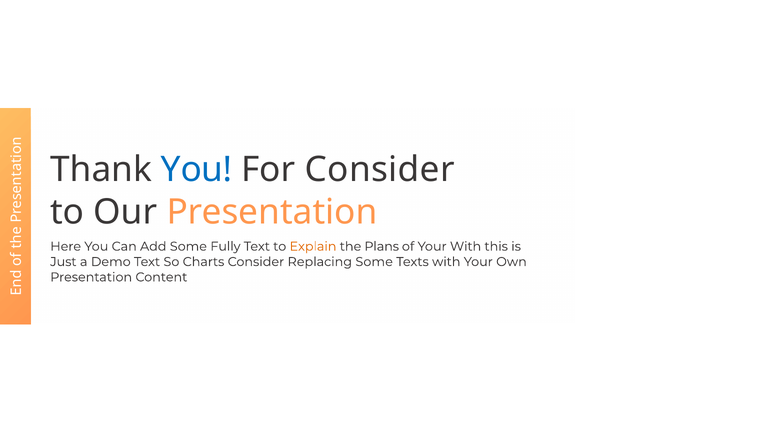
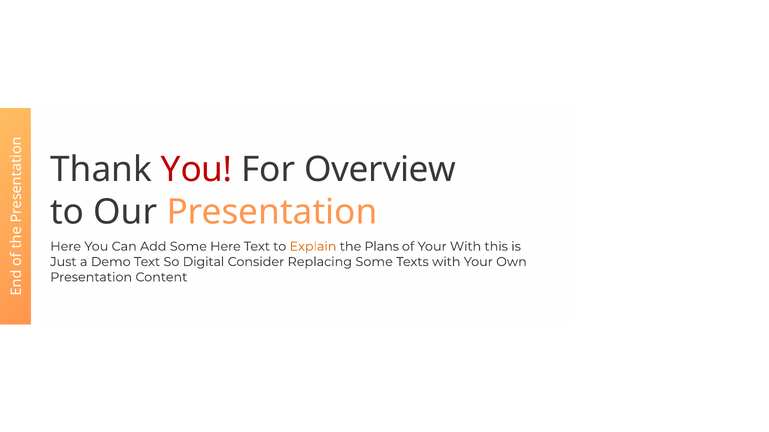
You colour: blue -> red (197, 170)
For Consider: Consider -> Overview (380, 170)
Some Fully: Fully -> Here (225, 247)
Charts: Charts -> Digital (204, 262)
